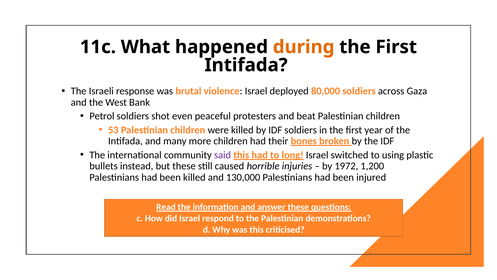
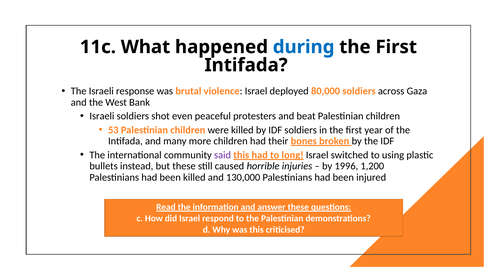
during colour: orange -> blue (304, 47)
Petrol: Petrol -> Israeli (102, 116)
1972: 1972 -> 1996 (346, 166)
